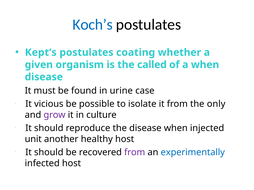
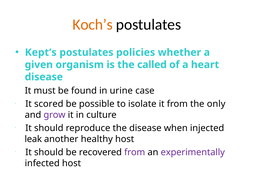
Koch’s colour: blue -> orange (93, 25)
coating: coating -> policies (136, 53)
a when: when -> heart (205, 65)
vicious: vicious -> scored (49, 104)
unit: unit -> leak (33, 139)
experimentally colour: blue -> purple (193, 153)
